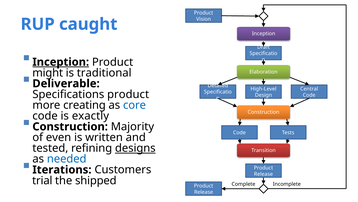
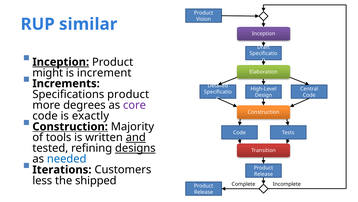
caught: caught -> similar (88, 24)
traditional: traditional -> increment (104, 73)
Deliverable: Deliverable -> Increments (66, 83)
creating: creating -> degrees (84, 105)
core colour: blue -> purple (134, 105)
Construction underline: none -> present (70, 126)
even: even -> tools (59, 137)
and underline: none -> present (136, 137)
trial: trial -> less (42, 180)
